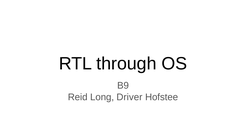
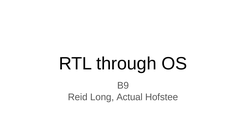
Driver: Driver -> Actual (130, 97)
